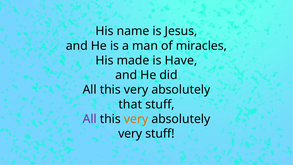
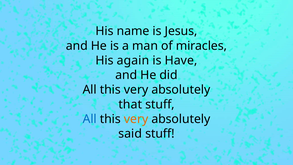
made: made -> again (133, 60)
All colour: purple -> blue (90, 119)
very: very -> said (130, 134)
